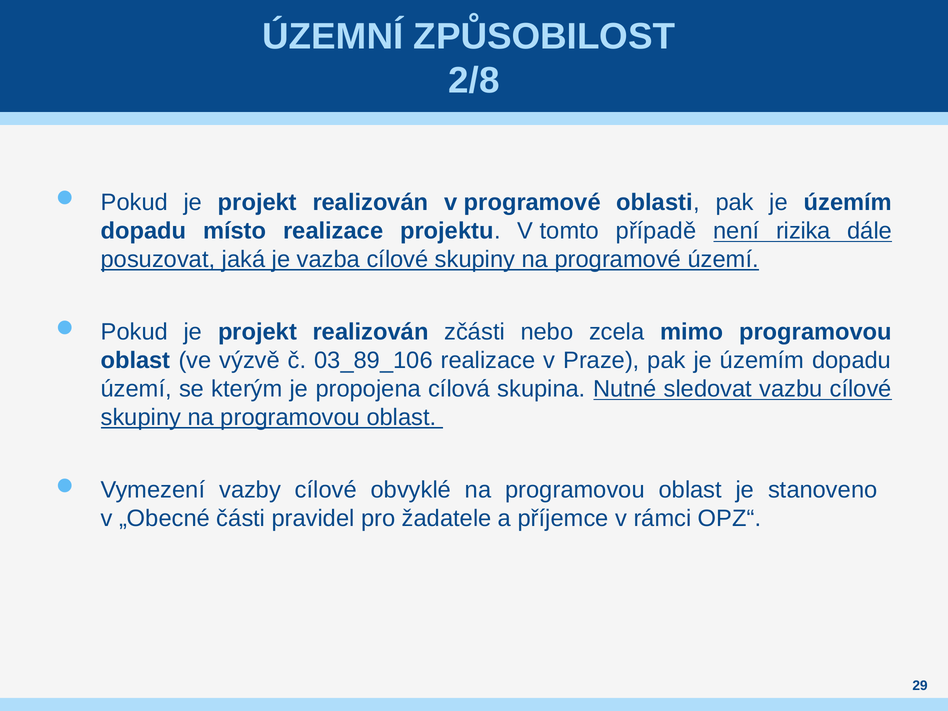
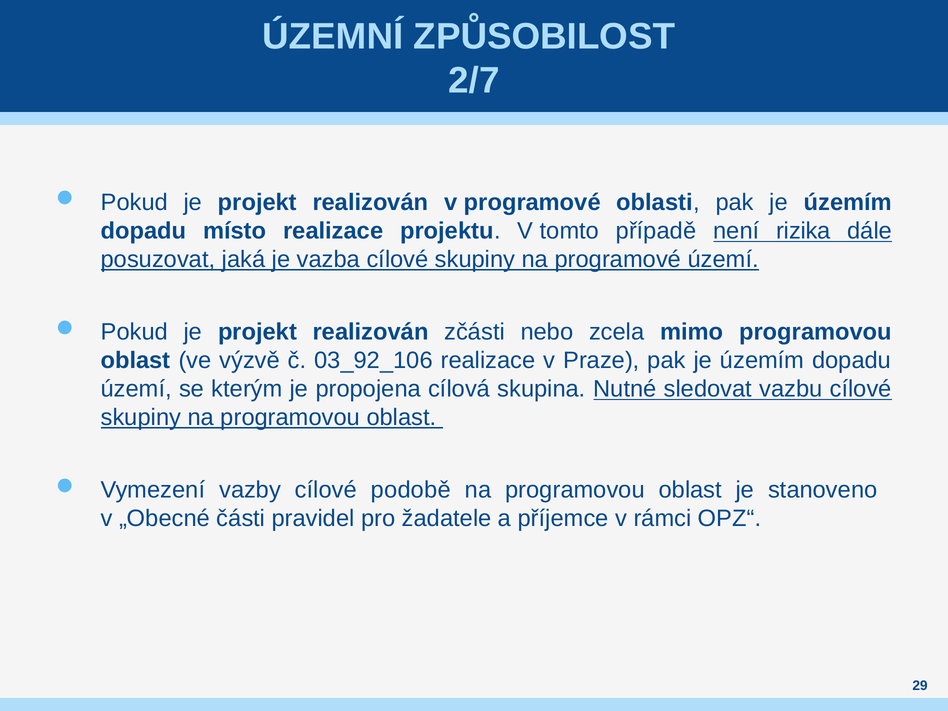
2/8: 2/8 -> 2/7 (474, 81)
03_89_106: 03_89_106 -> 03_92_106 (373, 361)
obvyklé: obvyklé -> podobě (411, 490)
